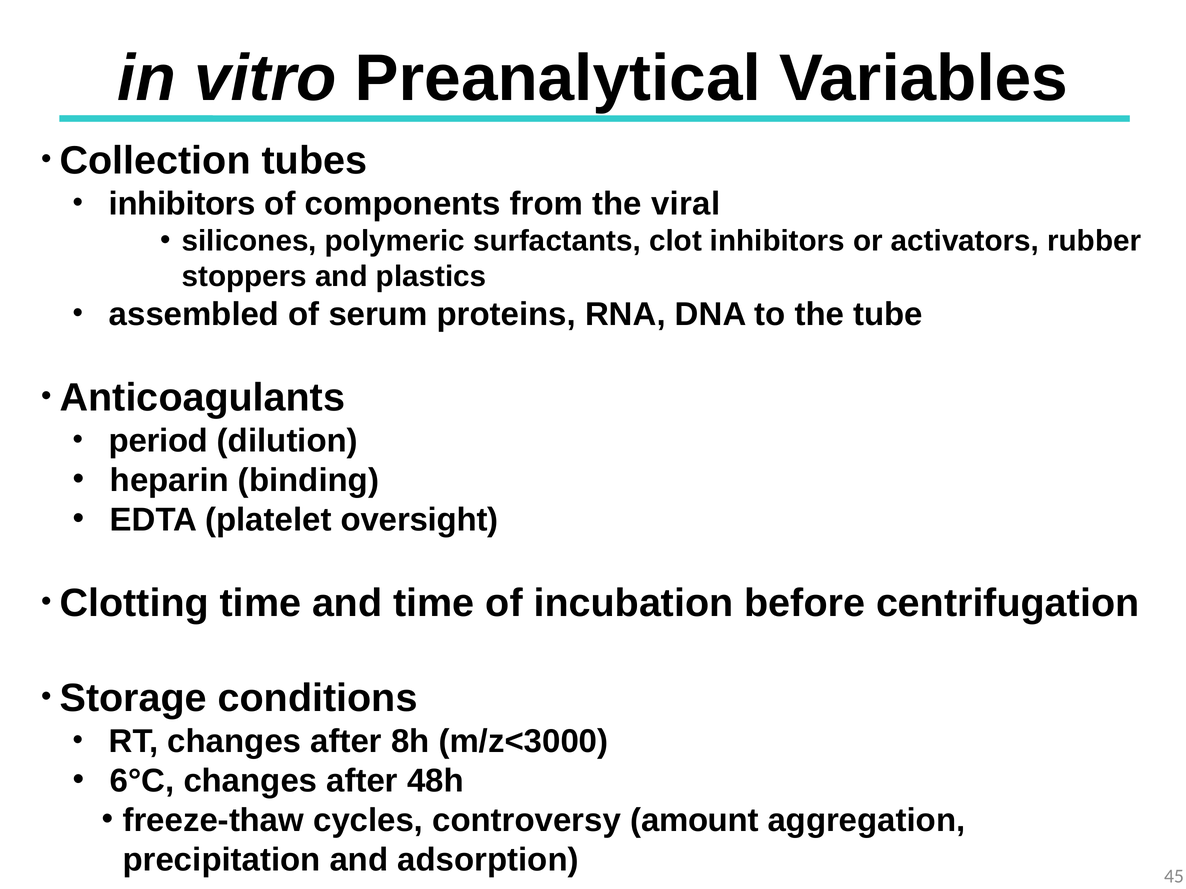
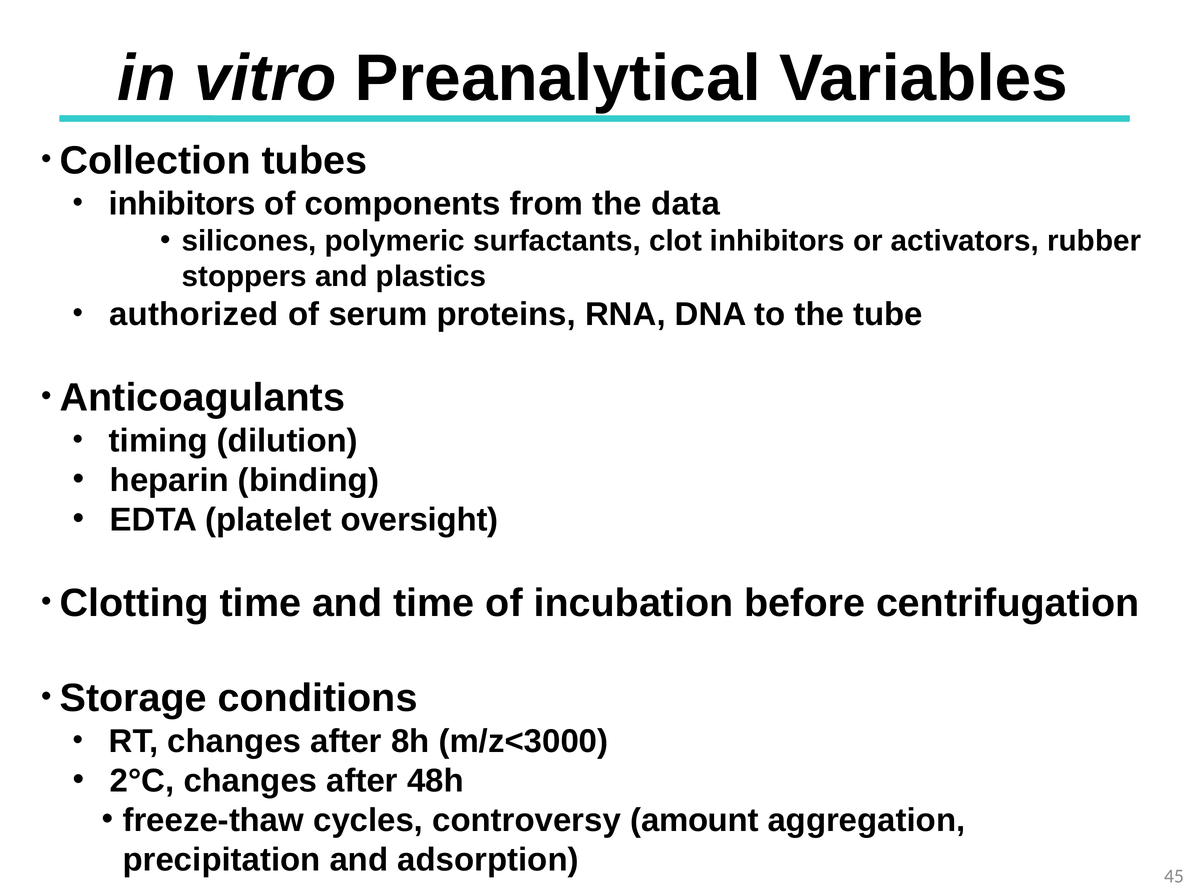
viral: viral -> data (686, 204)
assembled: assembled -> authorized (194, 315)
period: period -> timing (158, 441)
6°C: 6°C -> 2°C (142, 781)
